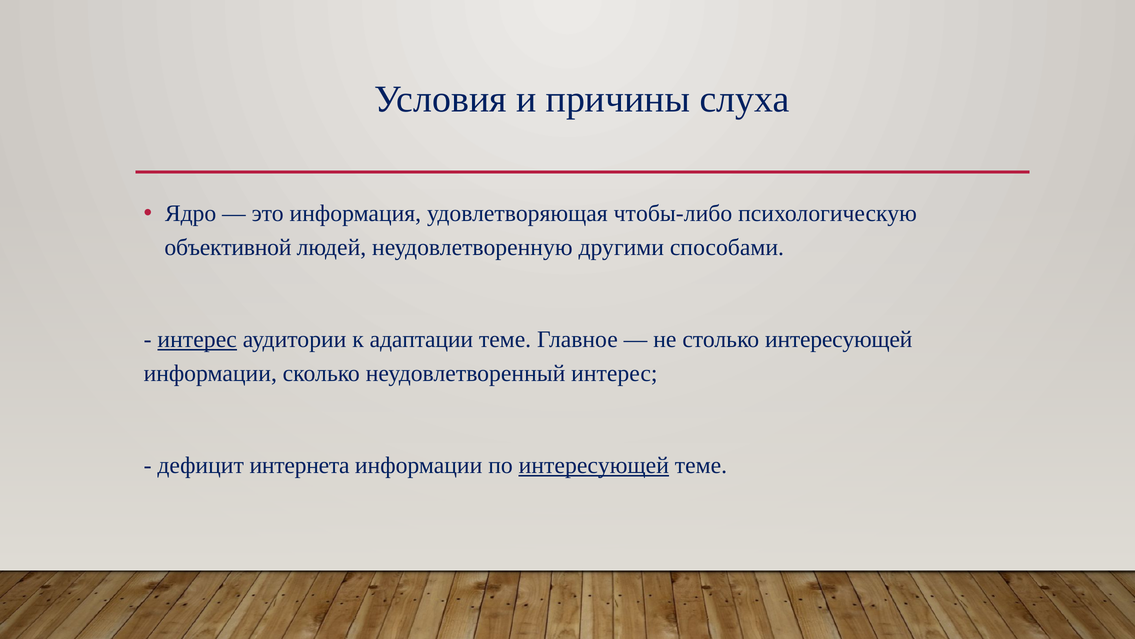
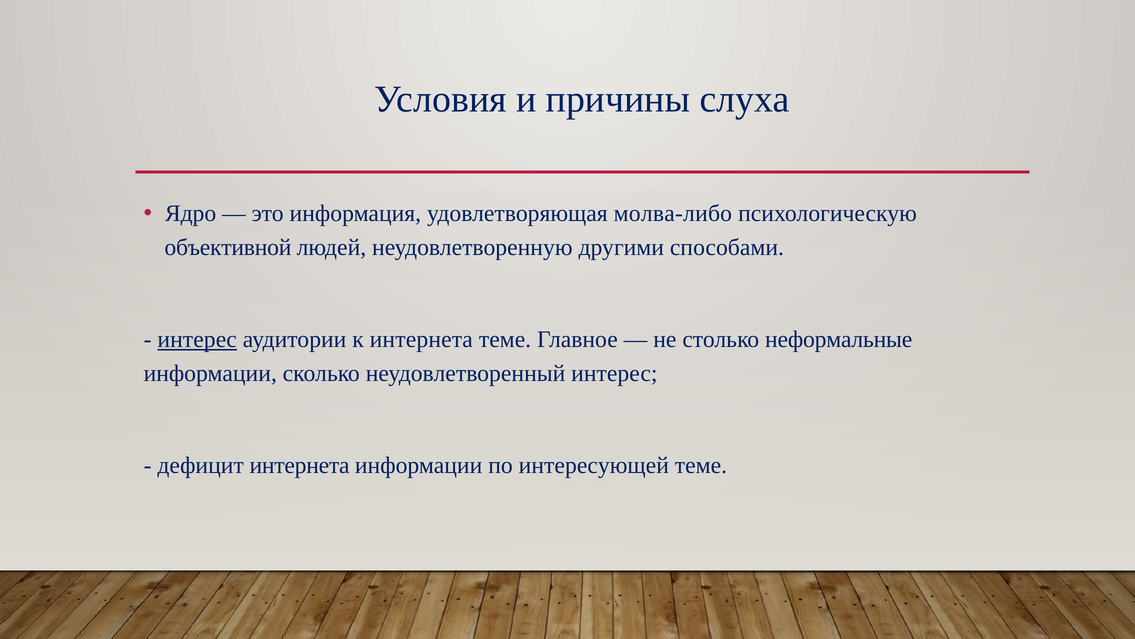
чтобы-либо: чтобы-либо -> молва-либо (673, 213)
к адаптации: адаптации -> интернета (421, 339)
столько интересующей: интересующей -> неформальные (839, 339)
интересующей underline: present -> none (594, 465)
